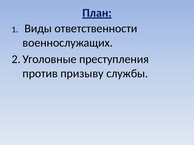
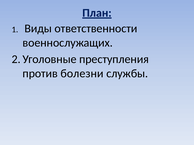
призыву: призыву -> болезни (82, 74)
